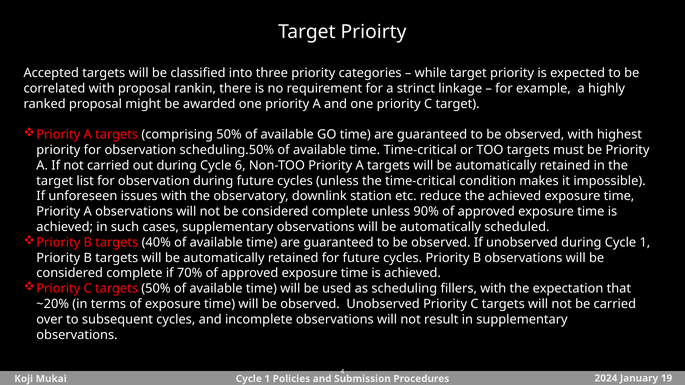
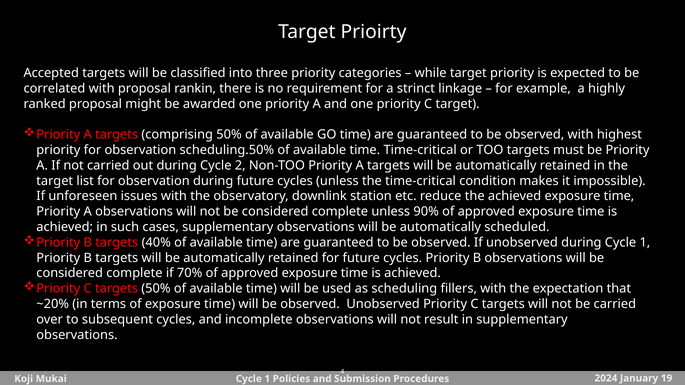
6: 6 -> 2 (240, 166)
